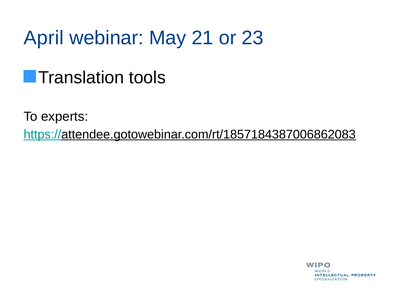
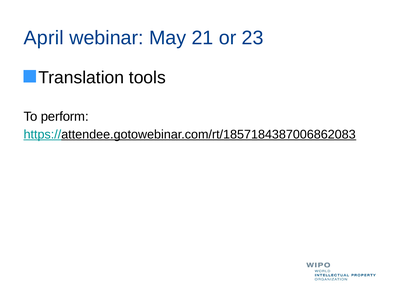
experts: experts -> perform (65, 116)
